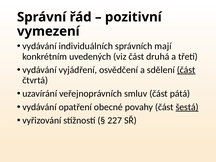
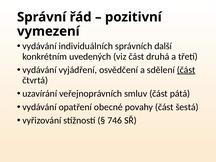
mají: mají -> další (163, 46)
šestá underline: present -> none (187, 107)
227: 227 -> 746 (115, 120)
